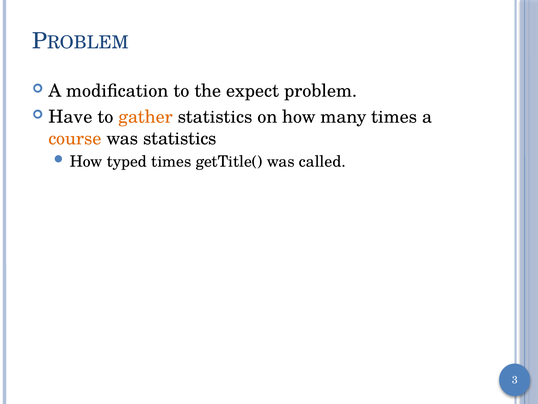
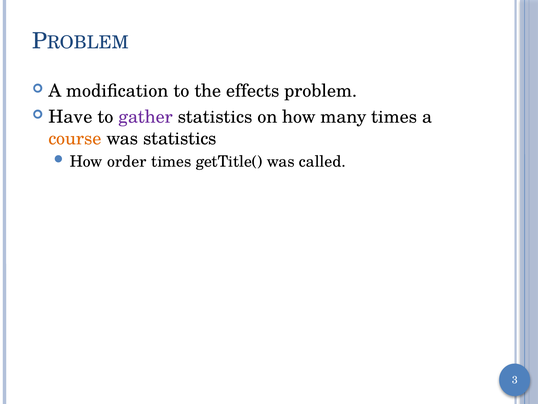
expect: expect -> effects (253, 91)
gather colour: orange -> purple (146, 117)
typed: typed -> order (127, 162)
